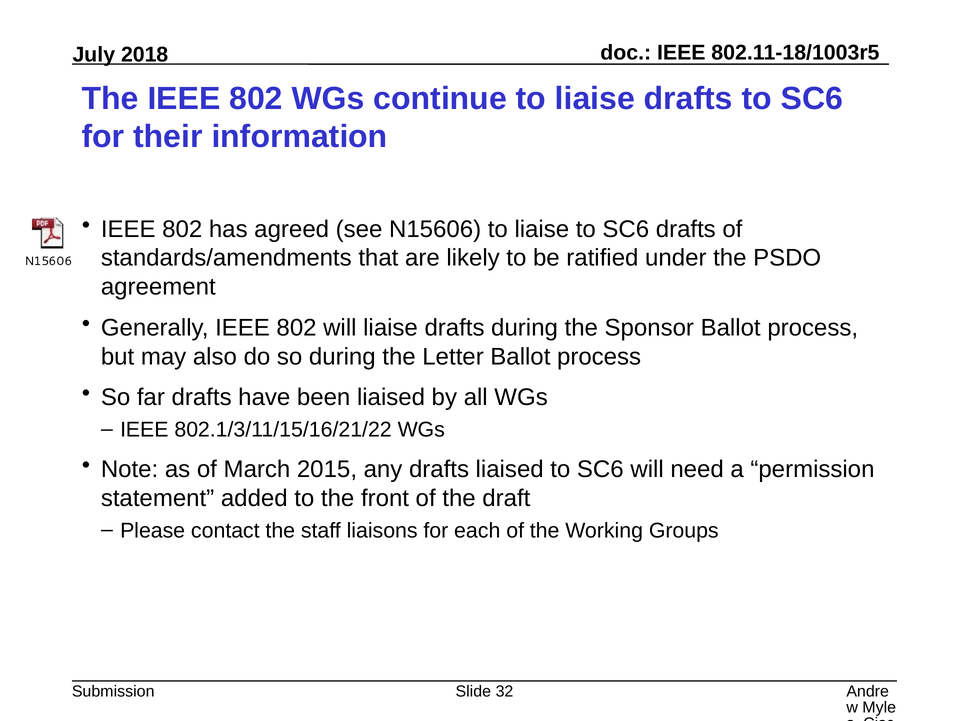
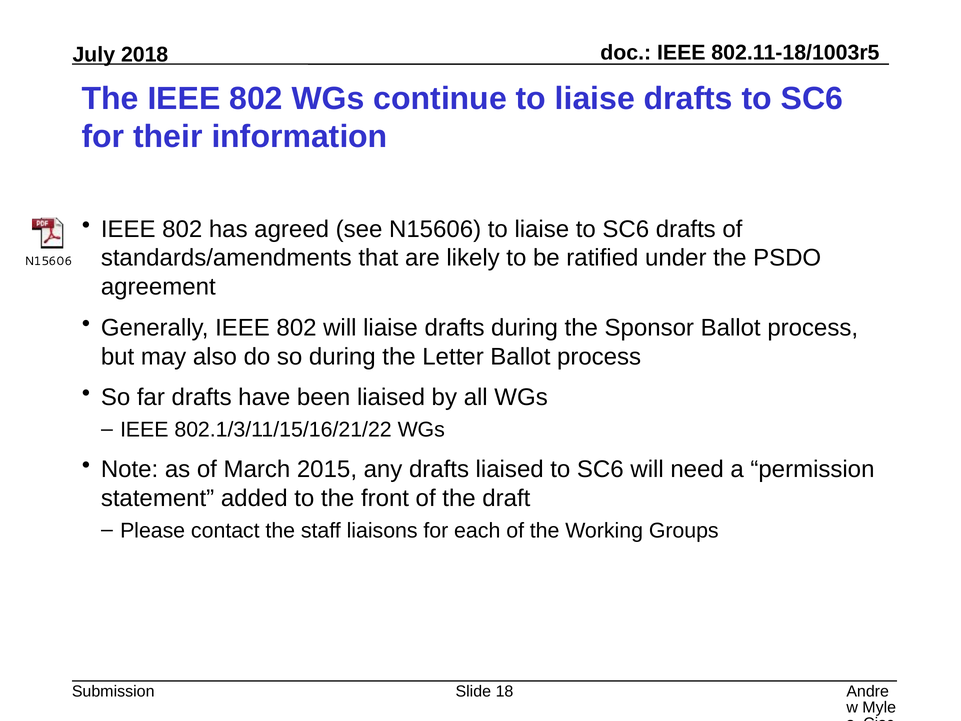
32: 32 -> 18 (505, 691)
